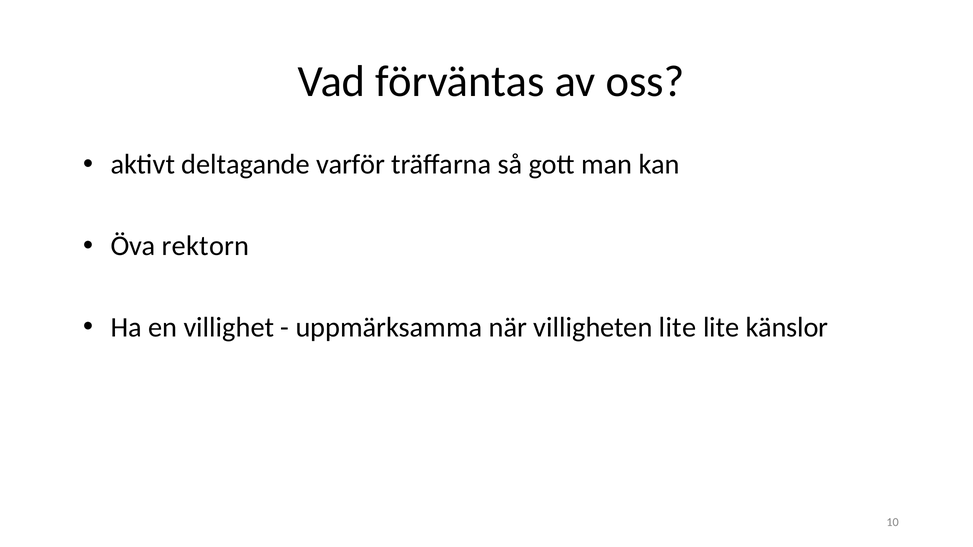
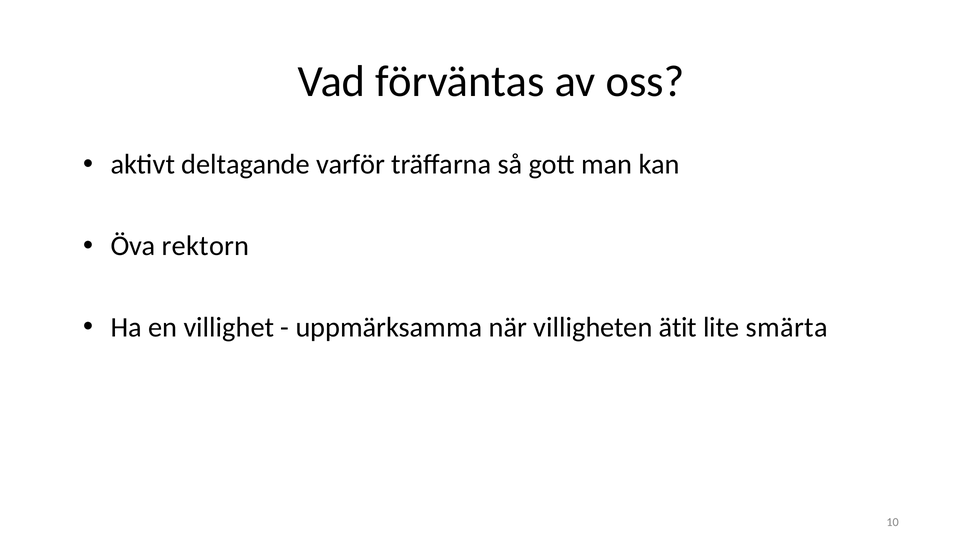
villigheten lite: lite -> ätit (678, 327)
känslor: känslor -> smärta (787, 327)
